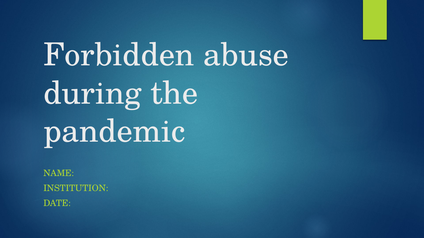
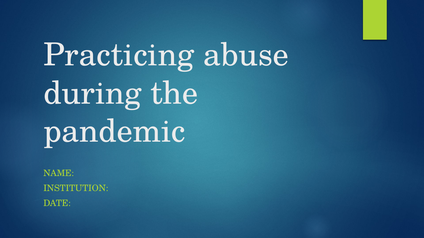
Forbidden: Forbidden -> Practicing (119, 55)
